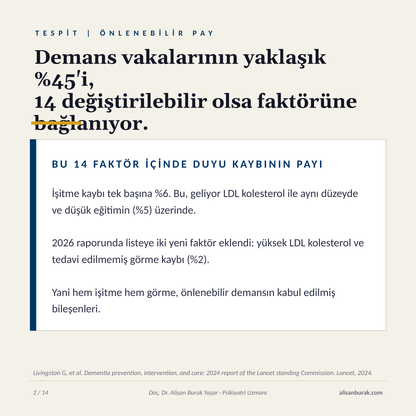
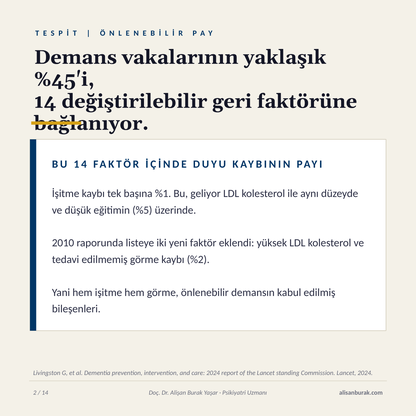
olsa: olsa -> geri (232, 101)
%6: %6 -> %1 (163, 194)
2026: 2026 -> 2010 (63, 243)
